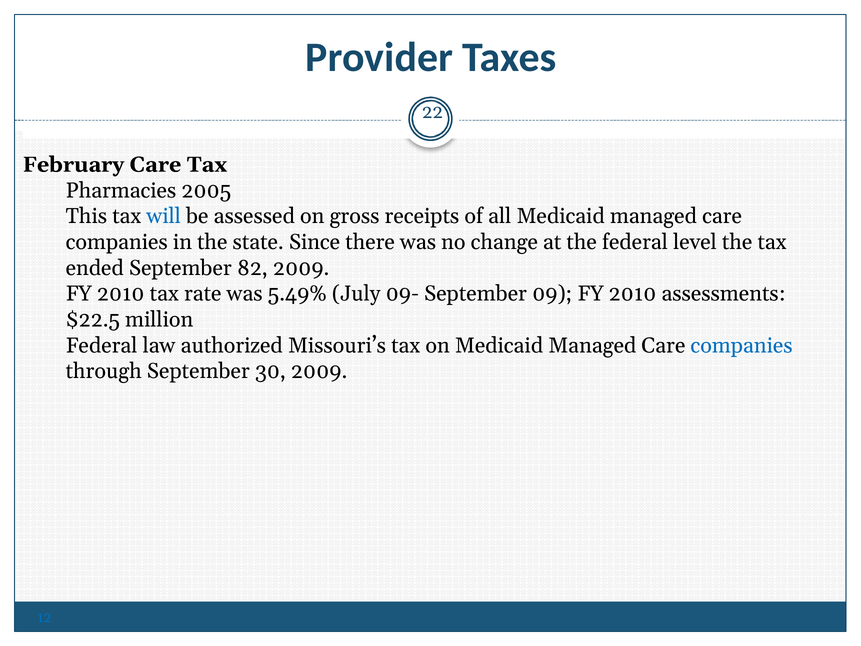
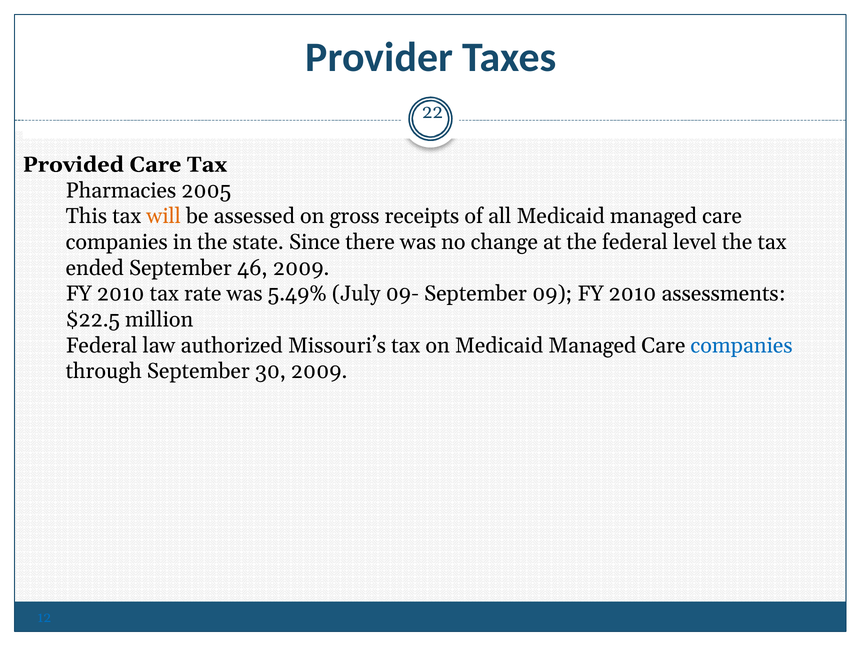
February: February -> Provided (73, 165)
will colour: blue -> orange (164, 216)
82: 82 -> 46 (252, 268)
